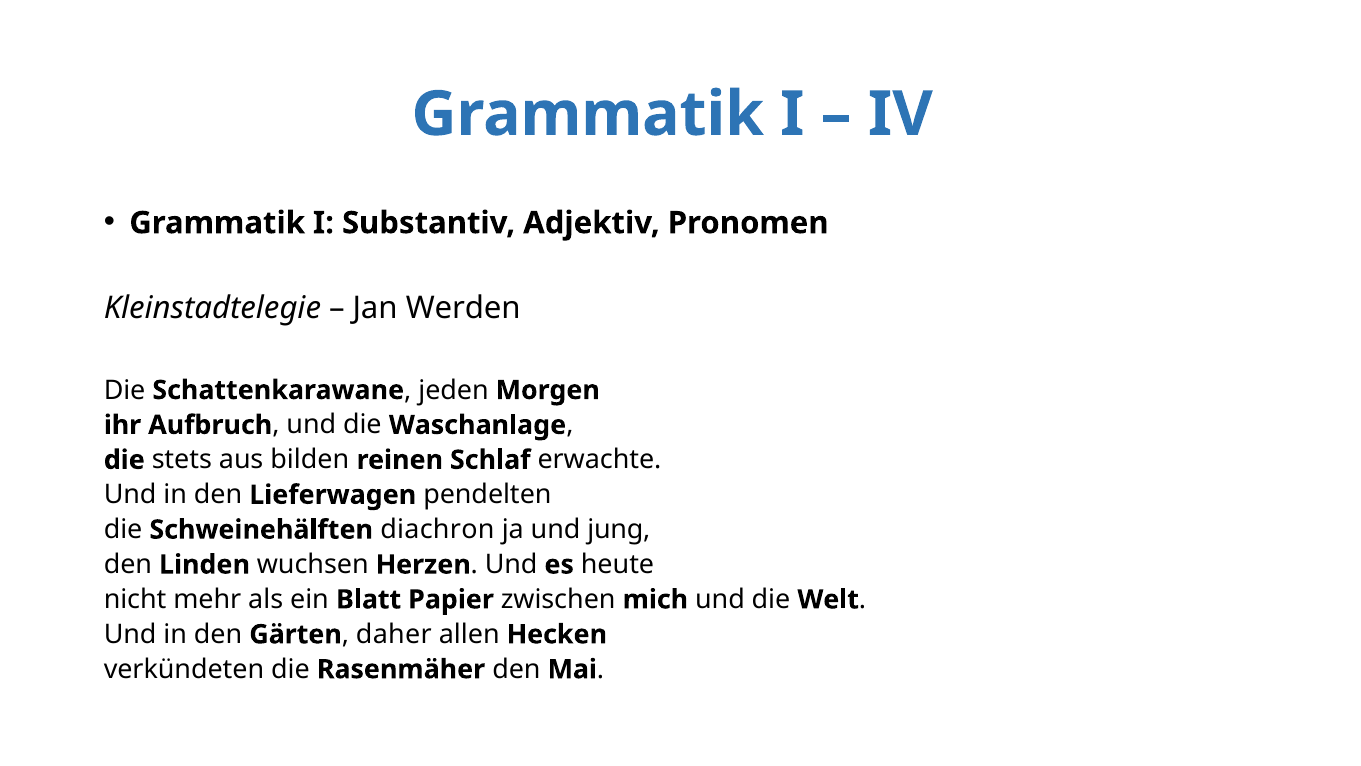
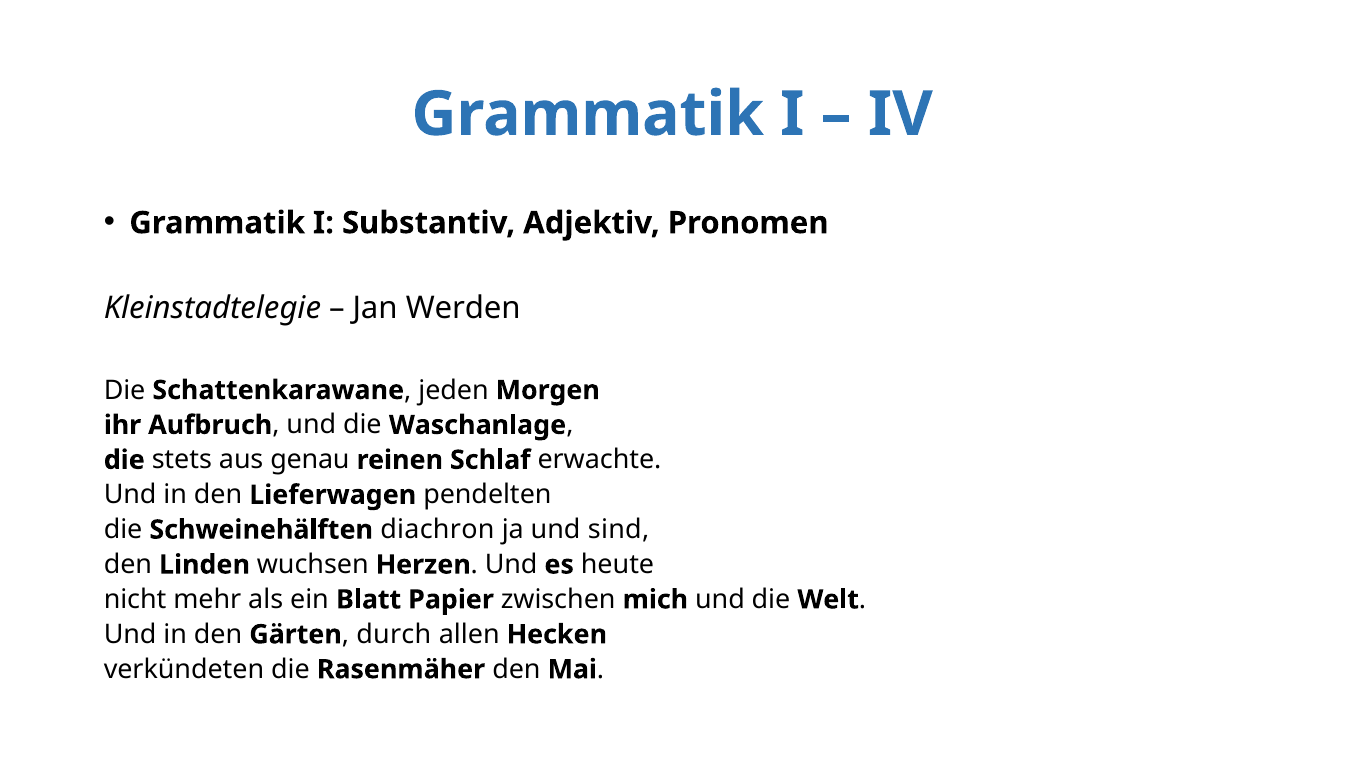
bilden: bilden -> genau (310, 460)
jung: jung -> sind (619, 529)
daher: daher -> durch (394, 634)
